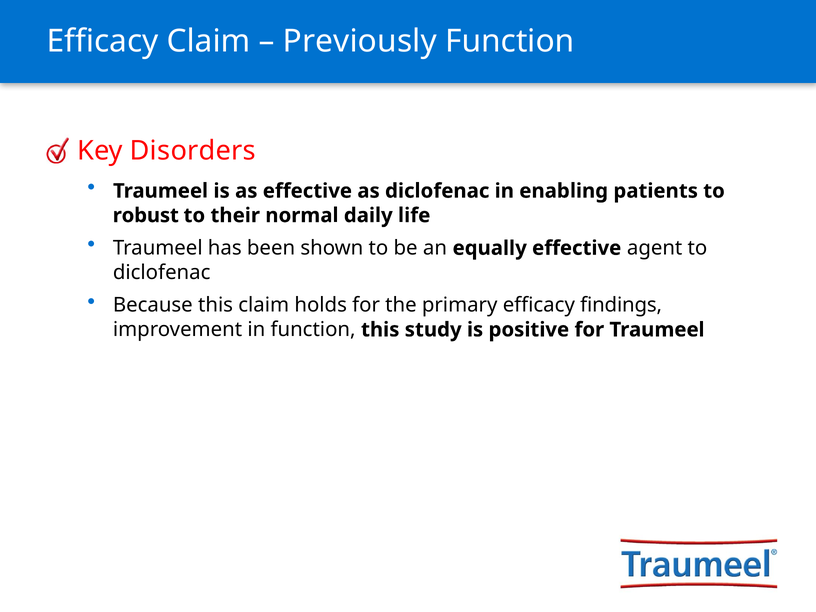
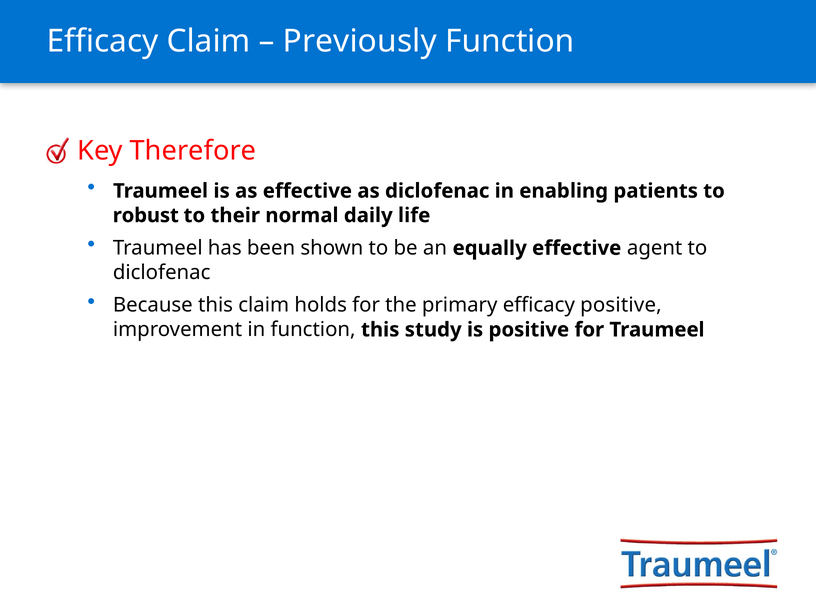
Disorders: Disorders -> Therefore (193, 151)
efficacy findings: findings -> positive (621, 305)
